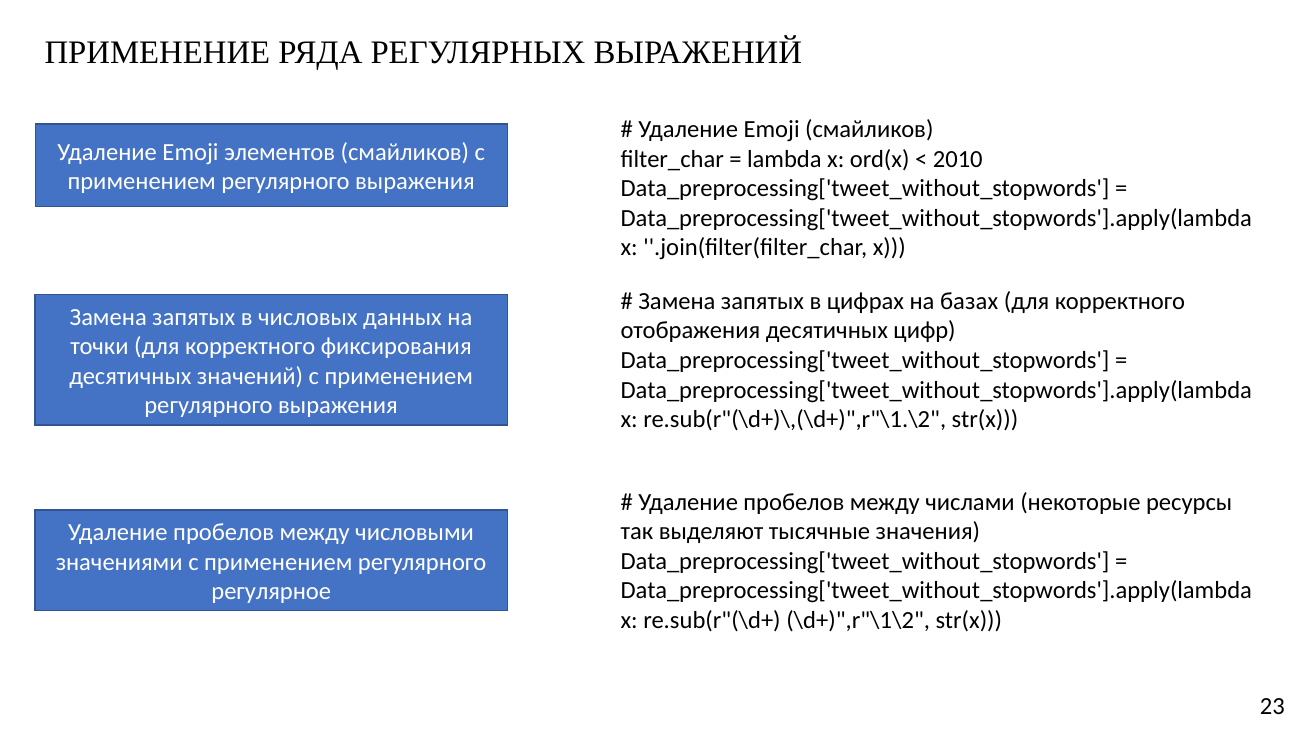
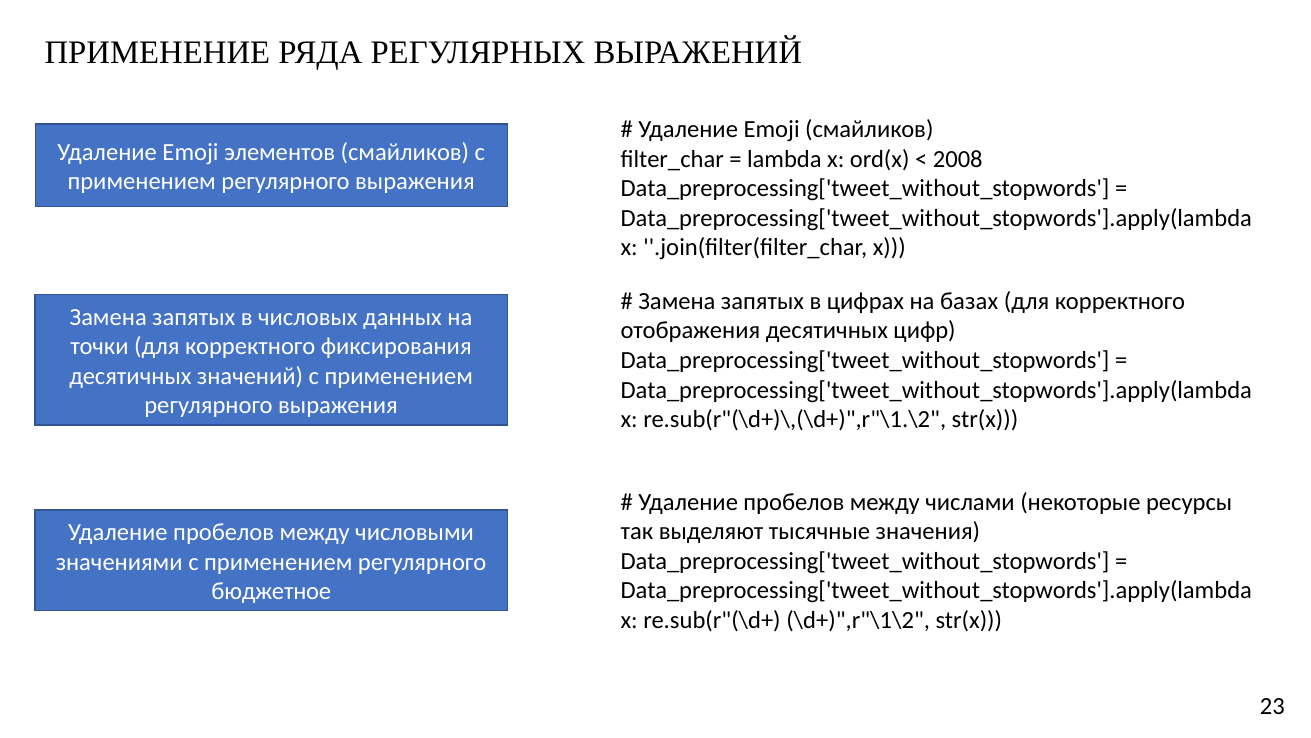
2010: 2010 -> 2008 (958, 159)
регулярное: регулярное -> бюджетное (271, 591)
